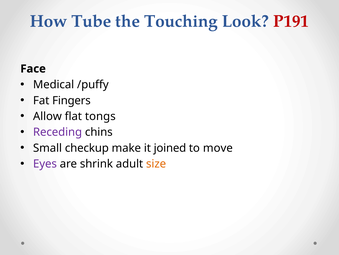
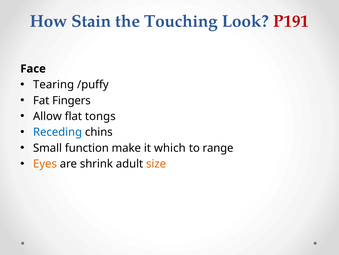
Tube: Tube -> Stain (91, 21)
Medical: Medical -> Tearing (54, 84)
Receding colour: purple -> blue (58, 132)
checkup: checkup -> function (87, 148)
joined: joined -> which (170, 148)
move: move -> range (218, 148)
Eyes colour: purple -> orange (45, 163)
